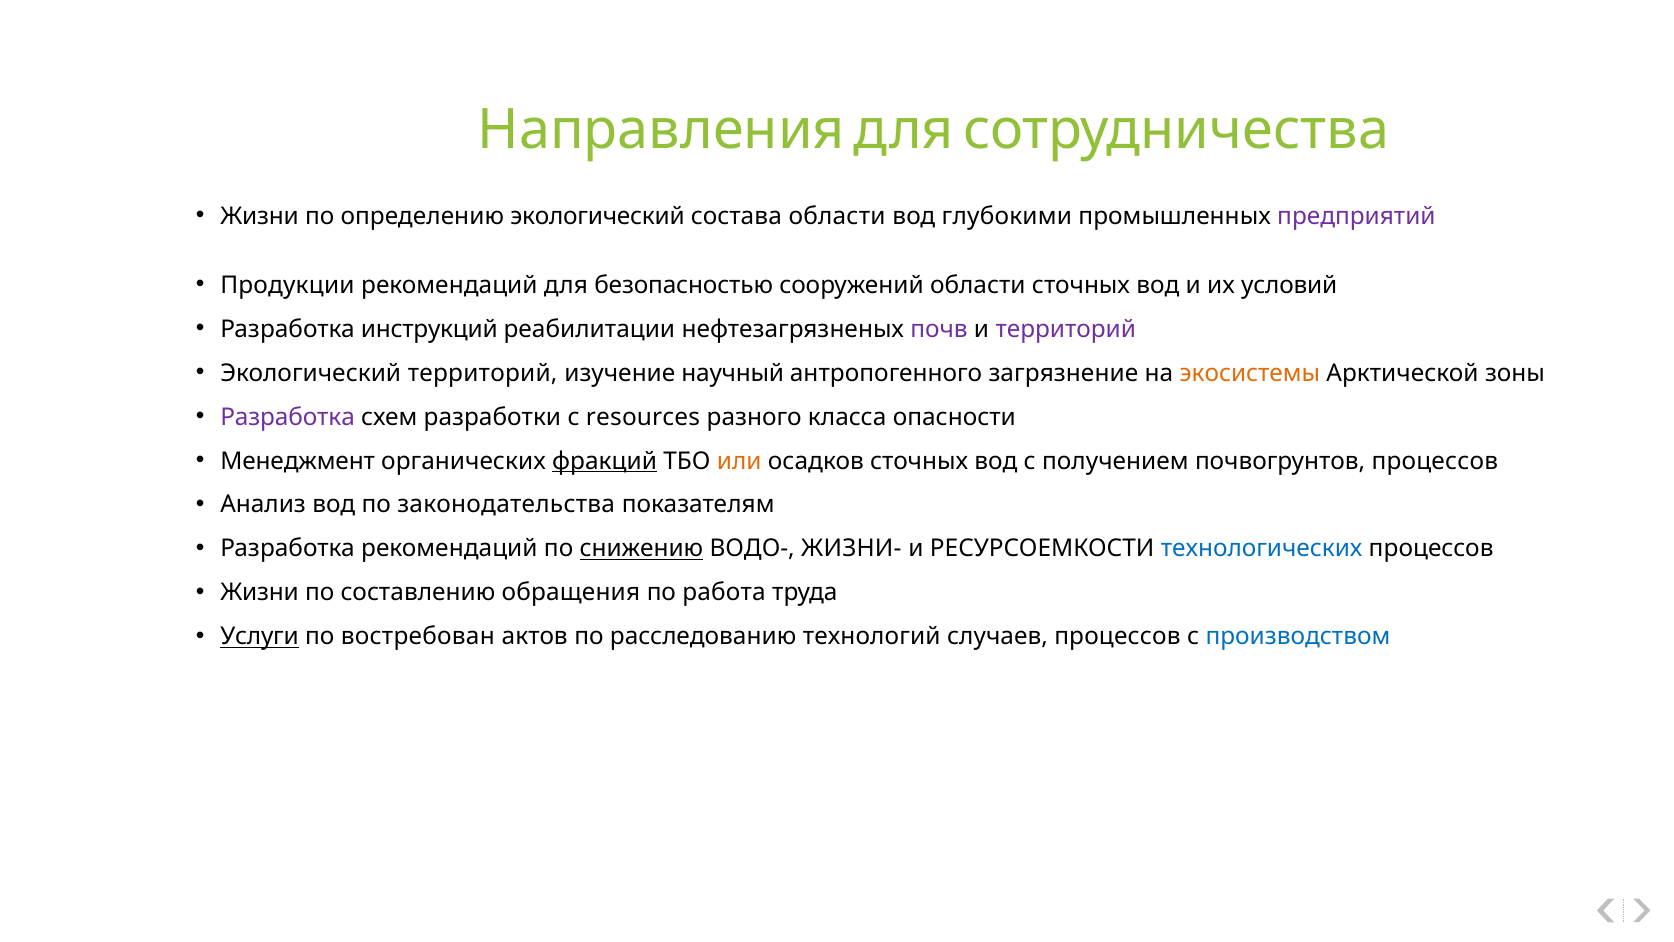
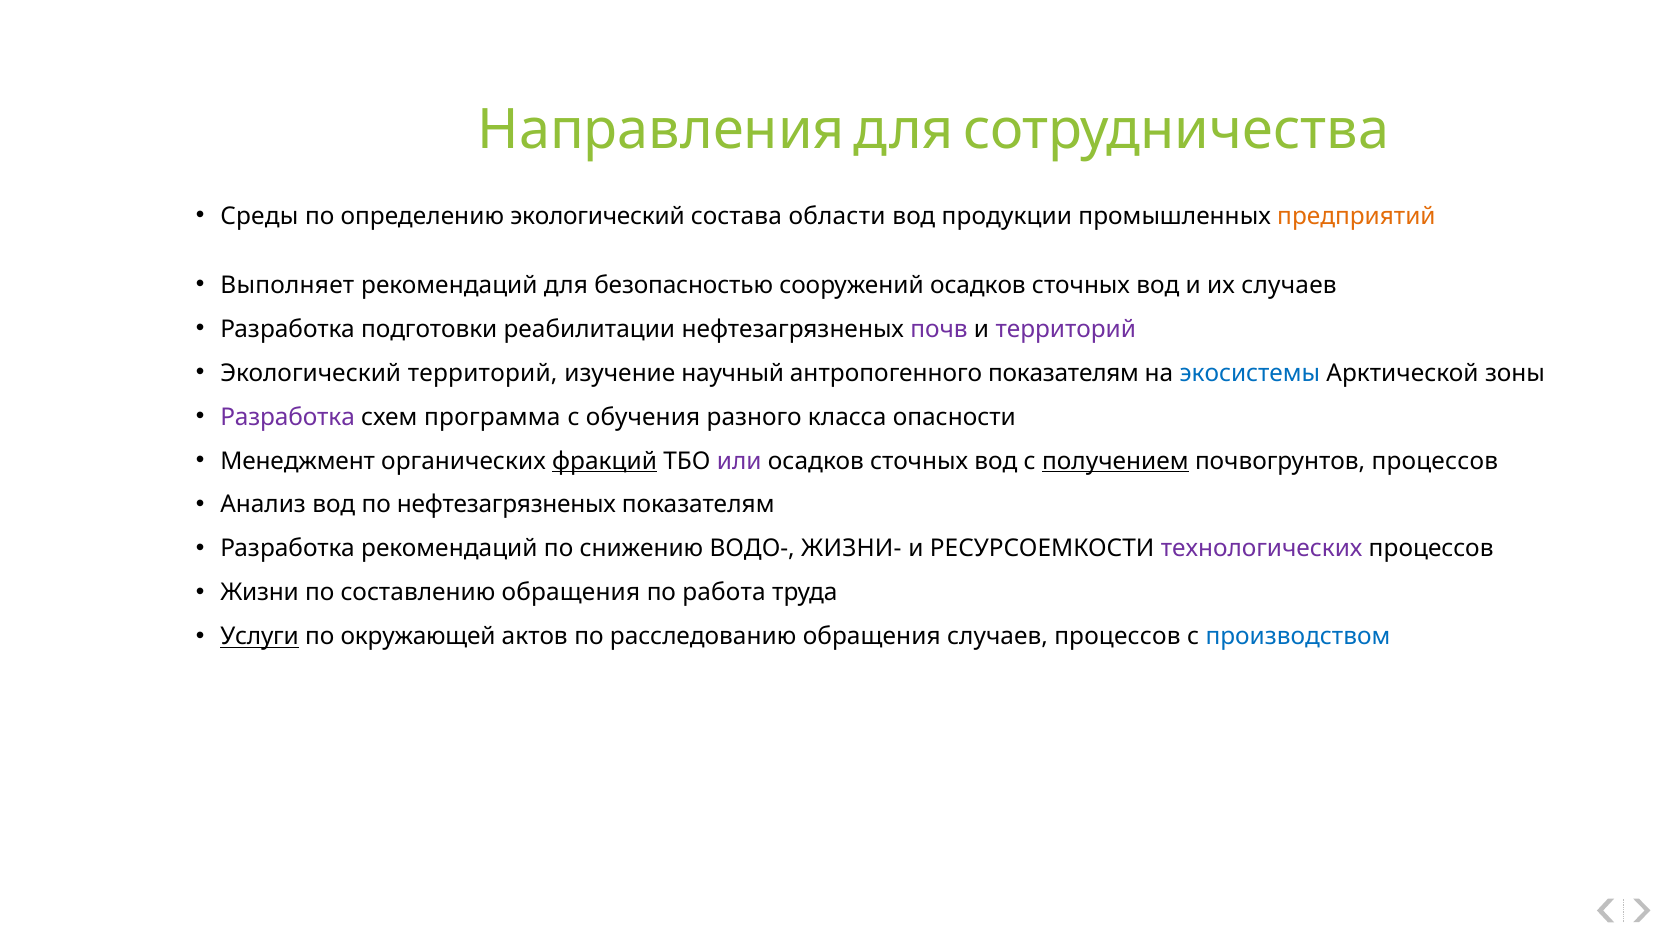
Жизни: Жизни -> Среды (259, 216)
глубокими: глубокими -> продукции (1007, 216)
предприятий colour: purple -> orange (1356, 216)
Продукции: Продукции -> Выполняет (287, 285)
сооружений области: области -> осадков (978, 285)
их условий: условий -> случаев (1289, 285)
инструкций: инструкций -> подготовки (429, 329)
антропогенного загрязнение: загрязнение -> показателям (1064, 373)
экосистемы colour: orange -> blue (1250, 373)
разработки: разработки -> программа (492, 417)
resources: resources -> обучения (643, 417)
или colour: orange -> purple (739, 461)
получением underline: none -> present (1115, 461)
по законодательства: законодательства -> нефтезагрязненых (506, 505)
снижению underline: present -> none (641, 549)
технологических colour: blue -> purple (1262, 549)
востребован: востребован -> окружающей (418, 637)
расследованию технологий: технологий -> обращения (872, 637)
